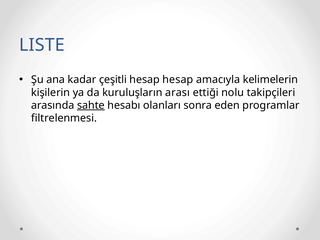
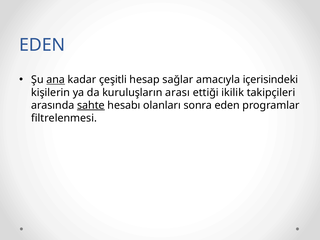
LISTE: LISTE -> EDEN (42, 45)
ana underline: none -> present (56, 80)
hesap hesap: hesap -> sağlar (178, 80)
kelimelerin: kelimelerin -> içerisindeki (270, 80)
nolu: nolu -> ikilik (233, 92)
